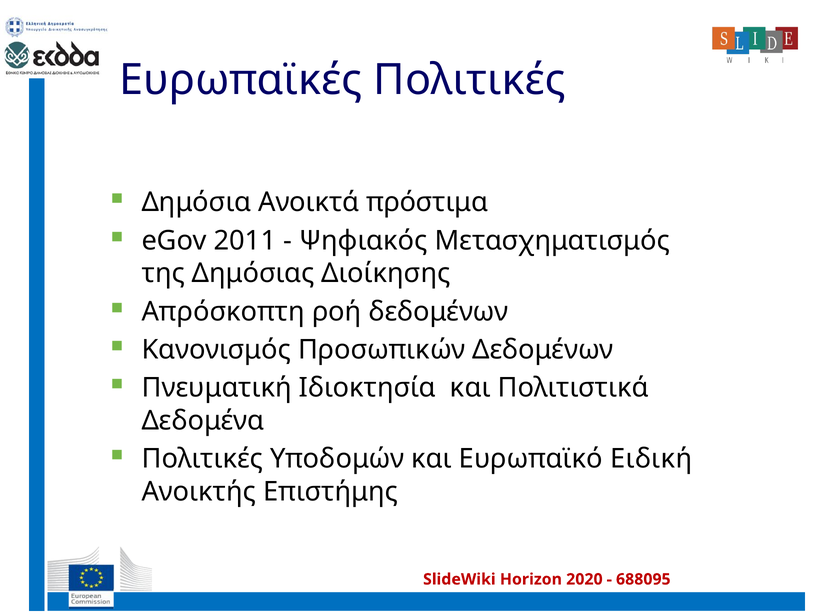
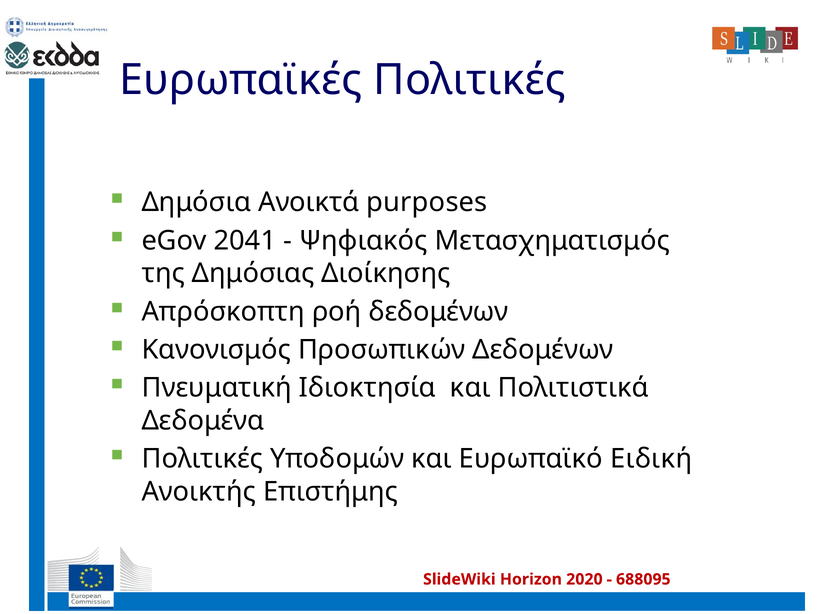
πρόστιμα: πρόστιμα -> purposes (427, 202)
2011: 2011 -> 2041 (245, 240)
